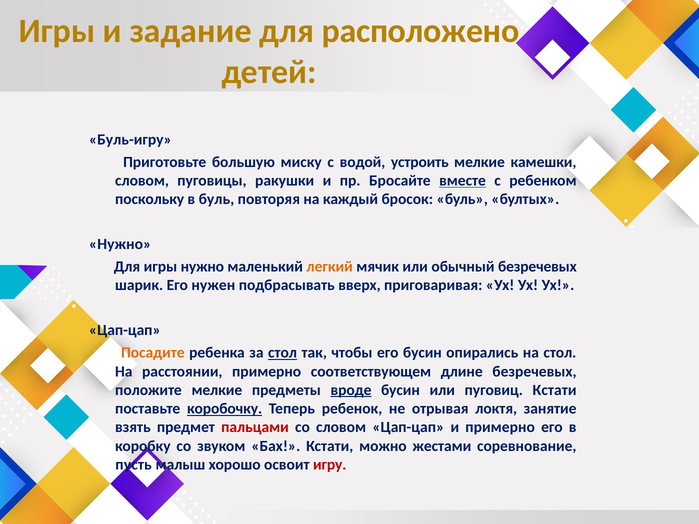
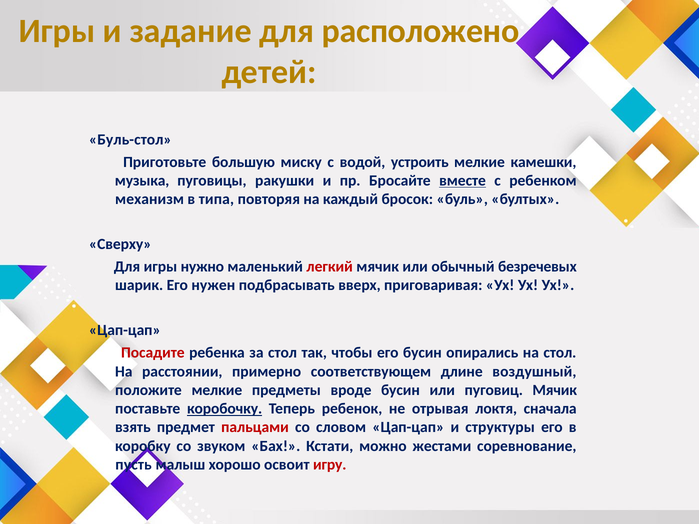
Буль-игру: Буль-игру -> Буль-стол (130, 139)
словом: словом -> музыка (142, 181)
поскольку: поскольку -> механизм (150, 199)
в буль: буль -> типа (216, 199)
Нужно: Нужно -> Сверху (120, 244)
легкий colour: orange -> red (330, 267)
Посадите colour: orange -> red (153, 353)
стол underline: present -> none (283, 353)
длине безречевых: безречевых -> воздушный (534, 372)
вроде underline: present -> none (351, 390)
пуговиц Кстати: Кстати -> Мячик (555, 390)
занятие: занятие -> сначала (550, 409)
и примерно: примерно -> структуры (500, 427)
